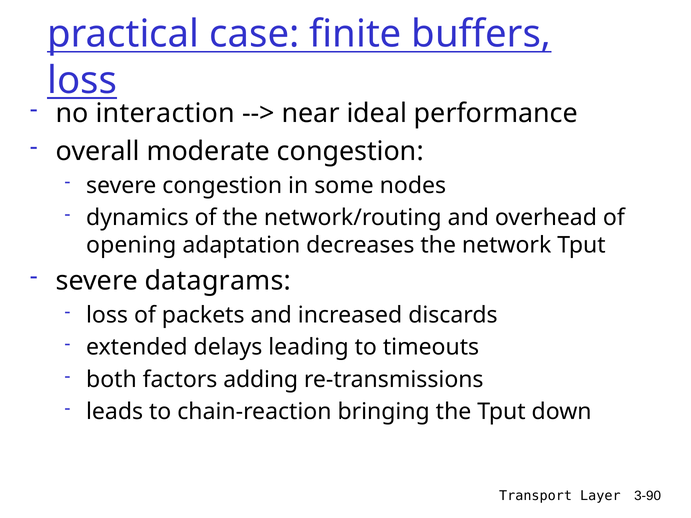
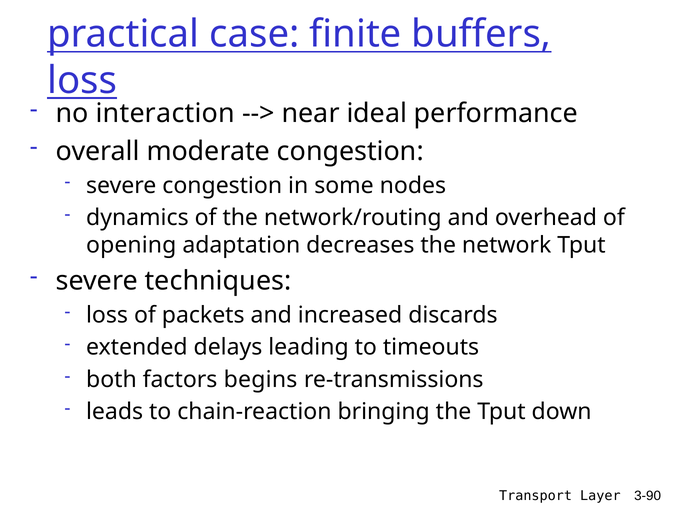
datagrams: datagrams -> techniques (218, 281)
adding: adding -> begins (261, 380)
